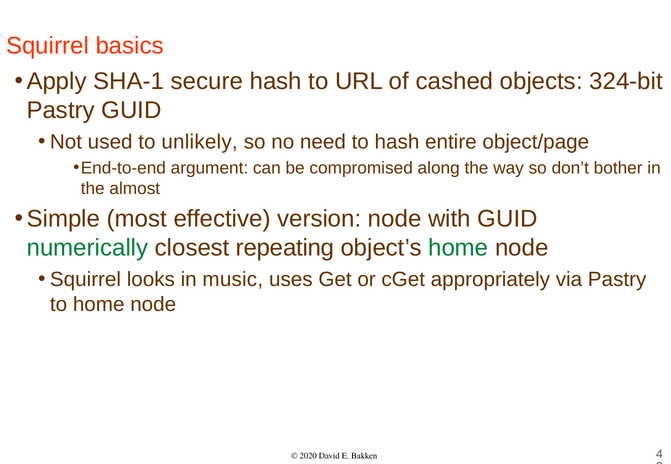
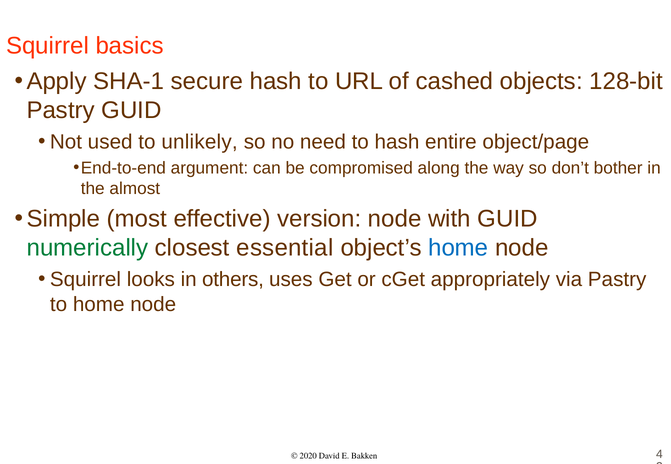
324-bit: 324-bit -> 128-bit (626, 82)
repeating: repeating -> essential (285, 248)
home colour: green -> blue (458, 248)
music: music -> others (233, 280)
